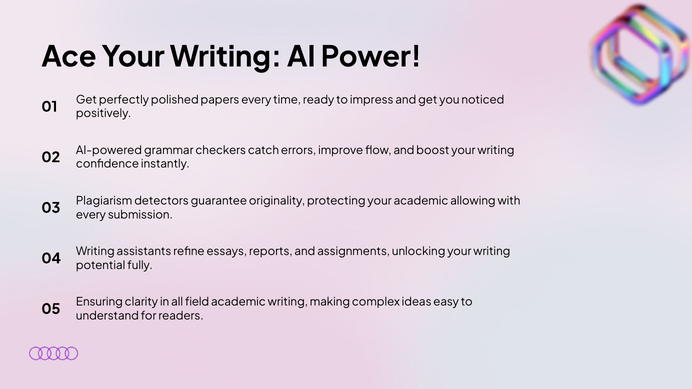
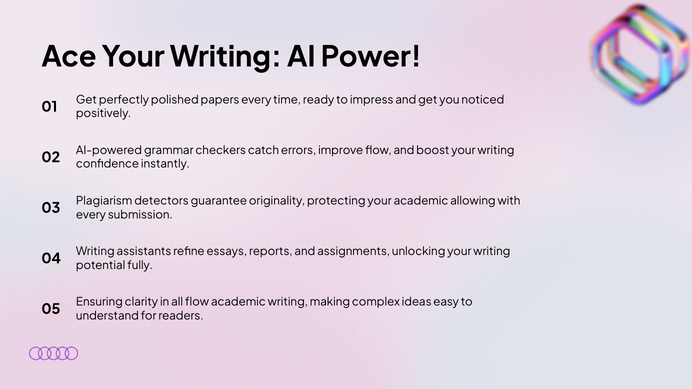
all field: field -> flow (197, 302)
